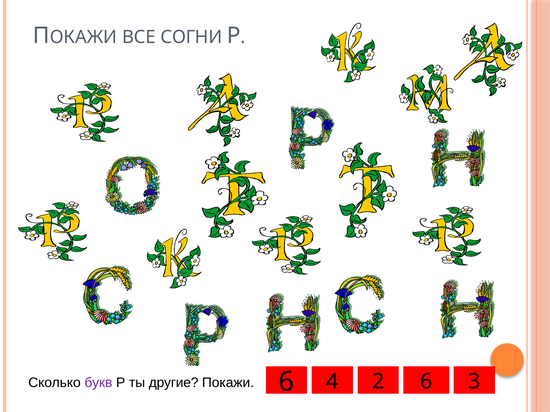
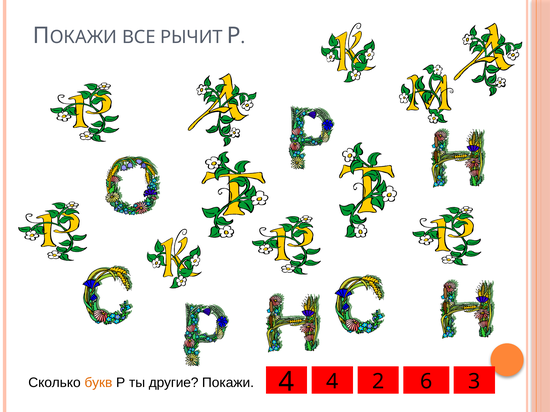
СОГНИ: СОГНИ -> РЫЧИТ (191, 37)
букв colour: purple -> orange (98, 383)
Покажи 6: 6 -> 4 (286, 382)
